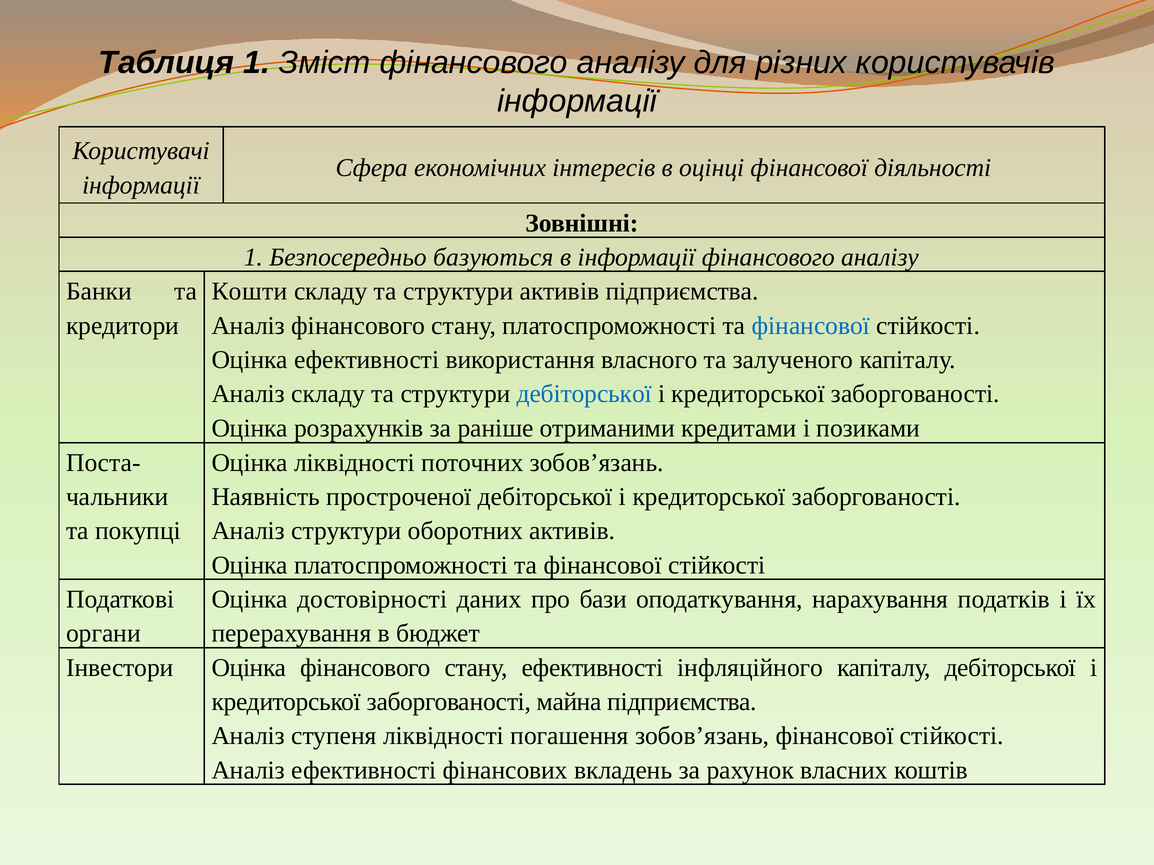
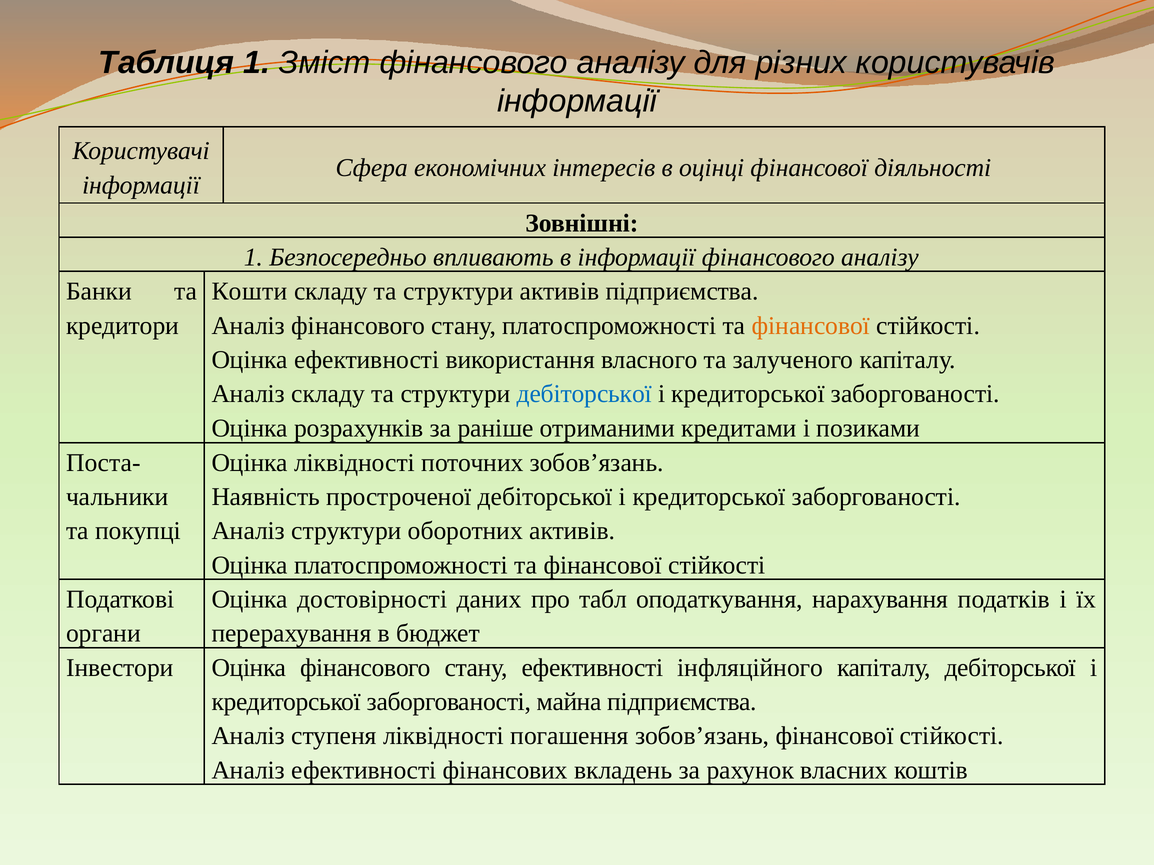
базуються: базуються -> впливають (493, 257)
фінансової colour: blue -> orange (811, 326)
бази: бази -> табл (603, 600)
